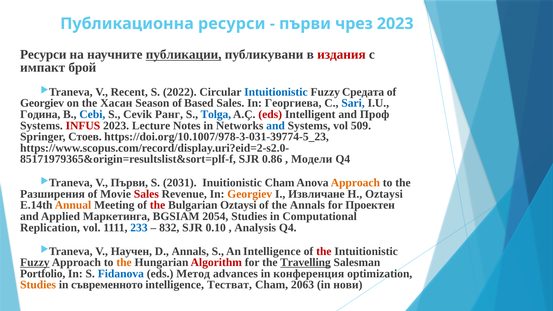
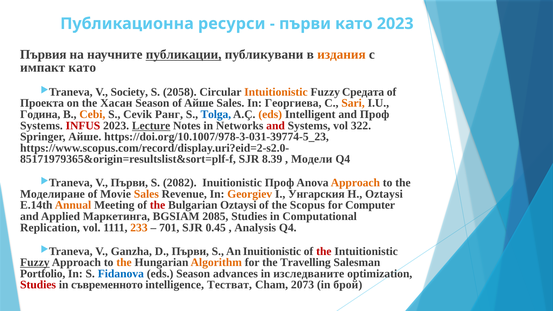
първи чрез: чрез -> като (354, 24)
Ресурси: Ресурси -> Първия (43, 55)
издания colour: red -> orange (341, 55)
импакт брой: брой -> като (82, 67)
Recent: Recent -> Society (129, 92)
2022: 2022 -> 2058 (180, 92)
Intuitionistic colour: blue -> orange (276, 92)
Georgiev: Georgiev -> Проекта (42, 103)
of Based: Based -> Айше (199, 103)
Sari colour: blue -> orange (353, 103)
Cebi colour: blue -> orange (92, 114)
eds colour: red -> orange (270, 114)
Lecture underline: none -> present (151, 126)
and colour: blue -> red (276, 126)
509: 509 -> 322 (361, 126)
Springer Стоев: Стоев -> Айше (85, 137)
0.86: 0.86 -> 8.39 (272, 159)
2031: 2031 -> 2082 (180, 183)
Inuitionistic Cham: Cham -> Проф (279, 183)
Разширения: Разширения -> Моделиране (52, 194)
Sales colour: red -> orange (146, 194)
Извличане: Извличане -> Унгарския (316, 194)
the Annals: Annals -> Scopus (307, 205)
Проектен: Проектен -> Computer (370, 205)
2054: 2054 -> 2085 (215, 216)
233 colour: blue -> orange (139, 228)
832: 832 -> 701 (169, 228)
0.10: 0.10 -> 0.45 (216, 228)
Научен: Научен -> Ganzha (131, 251)
D Annals: Annals -> Първи (190, 251)
An Intelligence: Intelligence -> Inuitionistic (272, 251)
Algorithm colour: red -> orange (216, 262)
Travelling underline: present -> none (305, 262)
eds Метод: Метод -> Season (193, 274)
конференция: конференция -> изследваните (309, 274)
Studies colour: orange -> red (38, 285)
2063: 2063 -> 2073 (303, 285)
нови: нови -> брой (348, 285)
